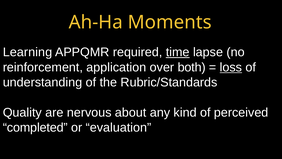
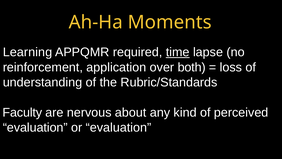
loss underline: present -> none (231, 67)
Quality: Quality -> Faculty (22, 112)
completed: completed -> evaluation (35, 127)
